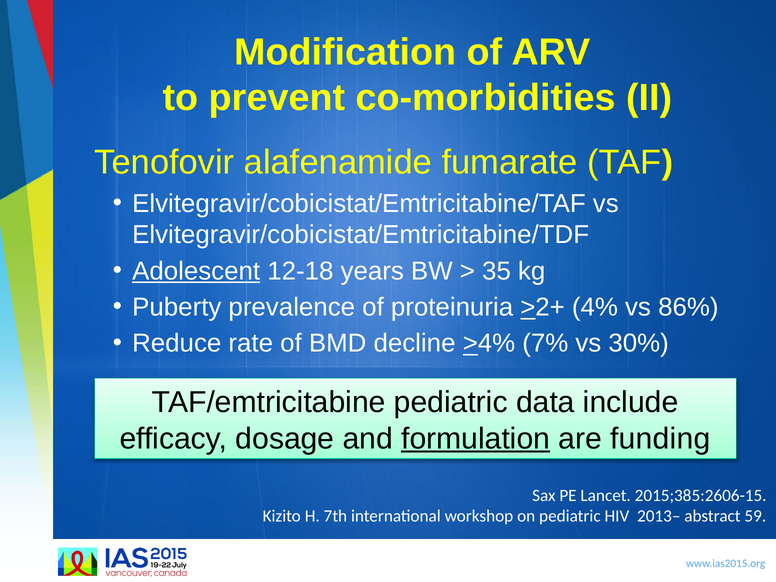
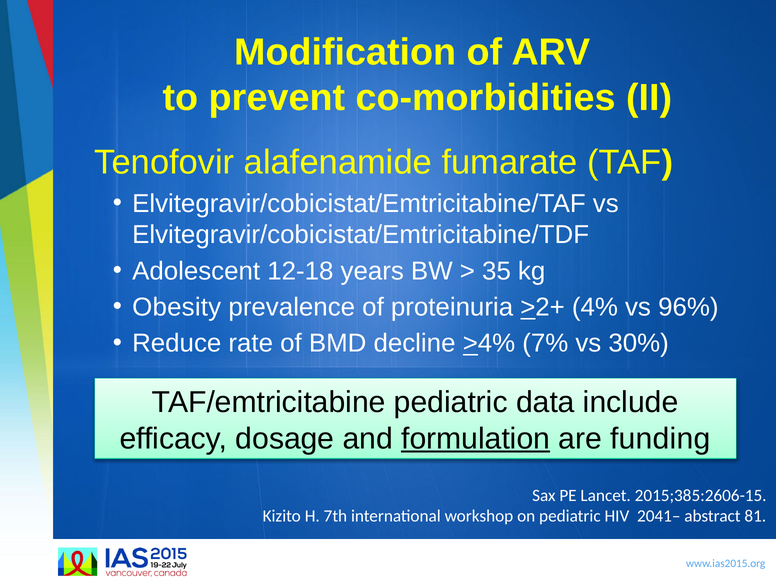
Adolescent underline: present -> none (196, 271)
Puberty: Puberty -> Obesity (177, 307)
86%: 86% -> 96% (688, 307)
2013–: 2013– -> 2041– (659, 516)
59: 59 -> 81 (755, 516)
